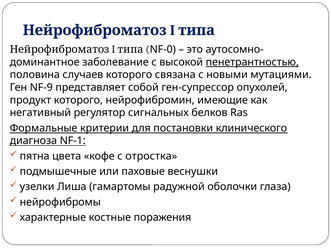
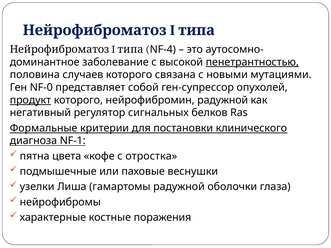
NF-0: NF-0 -> NF-4 (163, 49)
NF-9: NF-9 -> NF-0 (41, 87)
продукт underline: none -> present (30, 100)
нейрофибромин имеющие: имеющие -> радужной (223, 100)
